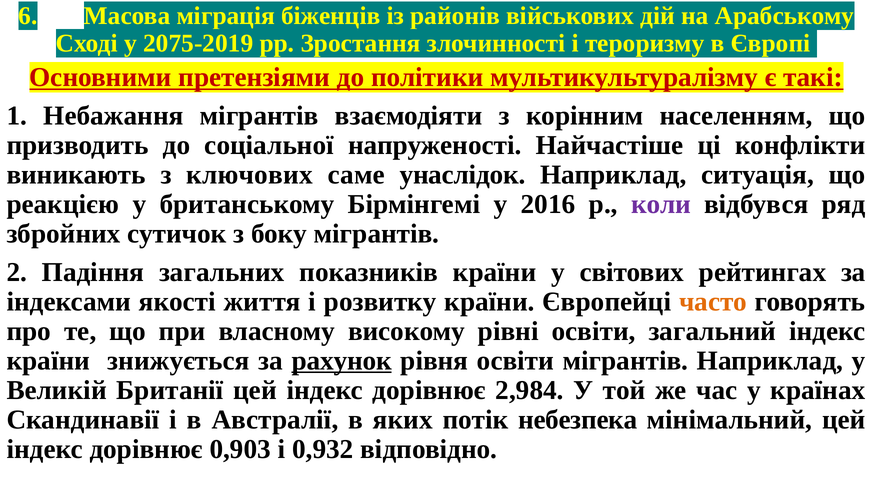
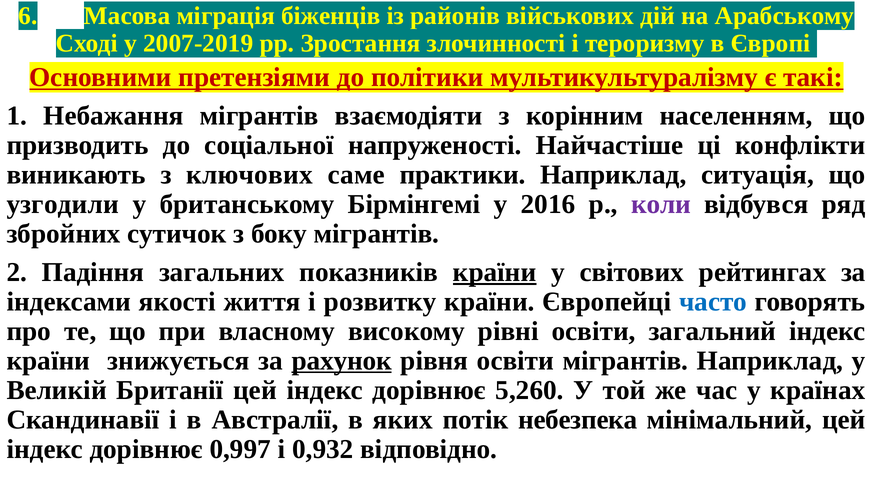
2075-2019: 2075-2019 -> 2007-2019 (198, 43)
унаслідок: унаслідок -> практики (462, 175)
реакцією: реакцією -> узгодили (63, 204)
країни underline: none -> present (495, 272)
часто colour: orange -> blue (713, 302)
2,984: 2,984 -> 5,260 (530, 390)
0,903: 0,903 -> 0,997 (240, 449)
